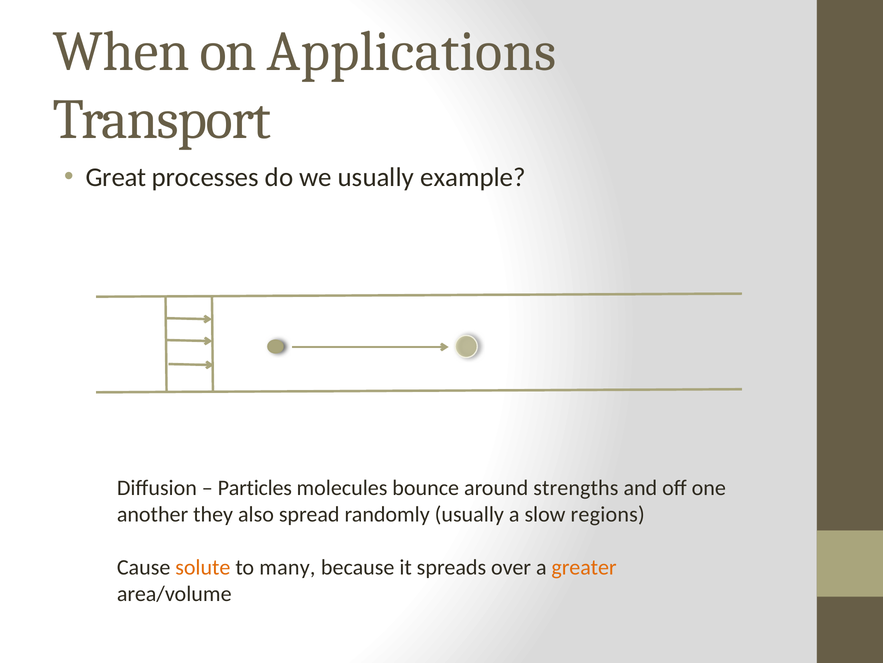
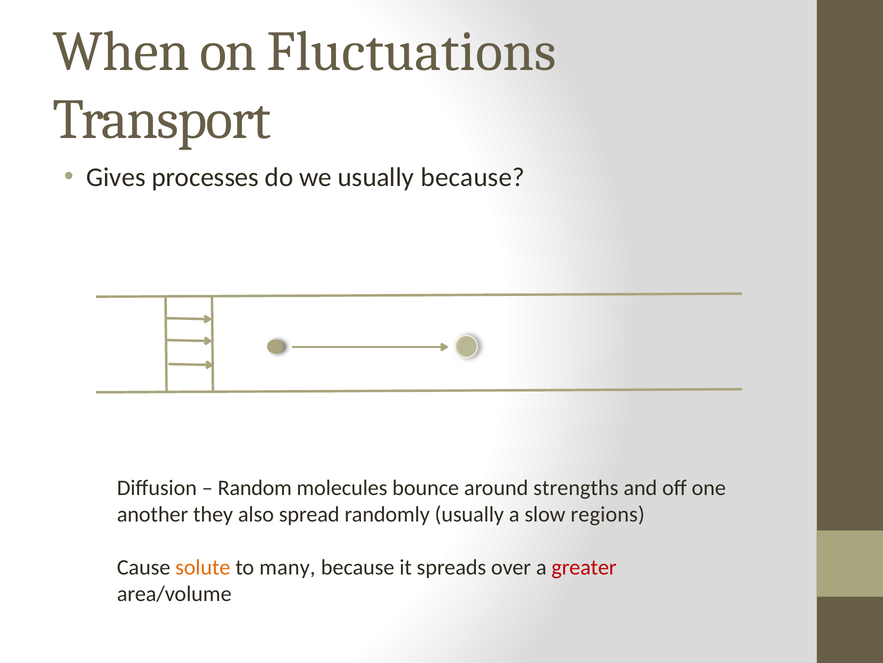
Applications: Applications -> Fluctuations (412, 52)
Great: Great -> Gives (116, 177)
usually example: example -> because (473, 177)
Particles: Particles -> Random (255, 487)
greater colour: orange -> red (584, 567)
